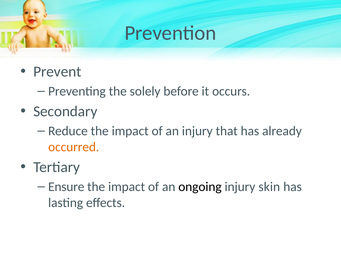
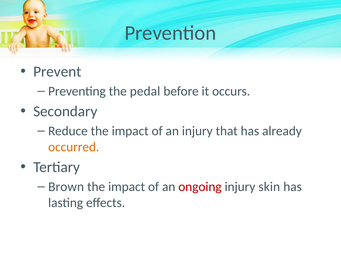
solely: solely -> pedal (145, 91)
Ensure: Ensure -> Brown (66, 187)
ongoing colour: black -> red (200, 187)
